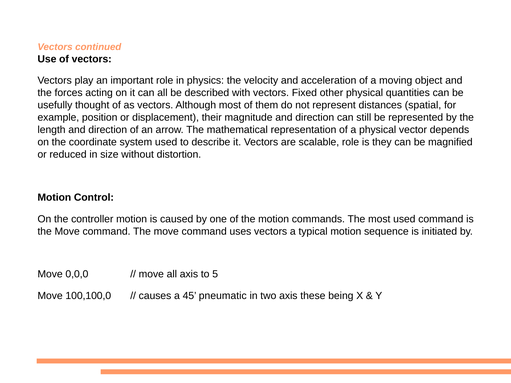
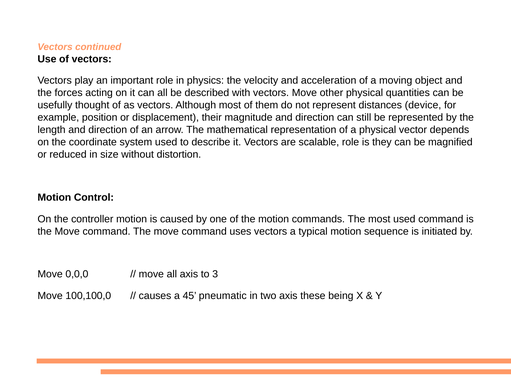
vectors Fixed: Fixed -> Move (304, 93)
spatial: spatial -> device (423, 105)
5: 5 -> 3 (215, 274)
